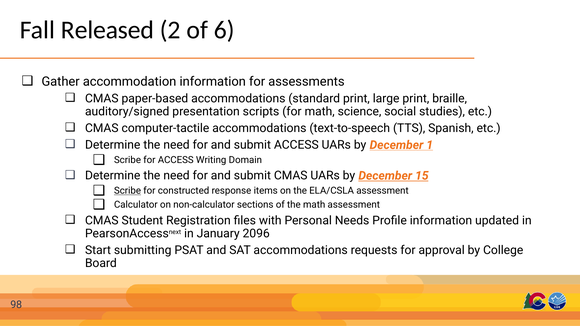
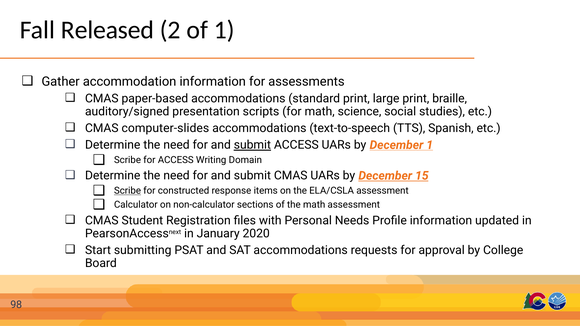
of 6: 6 -> 1 (224, 30)
computer-tactile: computer-tactile -> computer-slides (165, 128)
submit underline: none -> present (252, 145)
2096: 2096 -> 2020 (256, 234)
